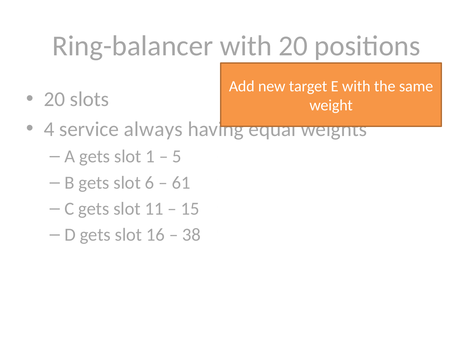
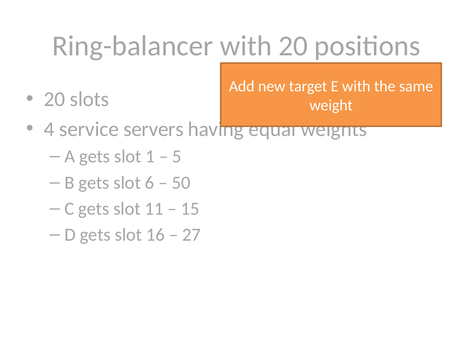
always: always -> servers (153, 129)
61: 61 -> 50 (181, 182)
38: 38 -> 27 (192, 235)
